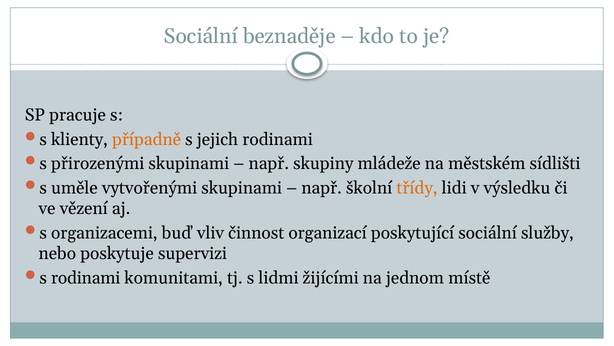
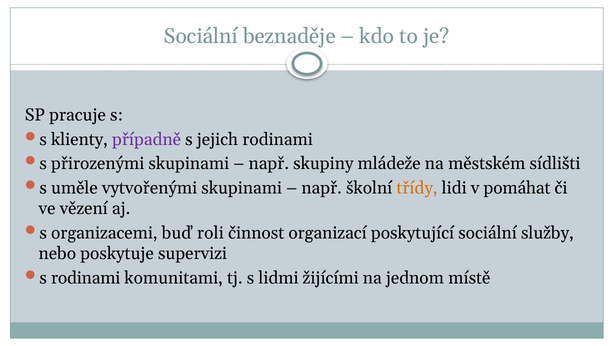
případně colour: orange -> purple (147, 139)
výsledku: výsledku -> pomáhat (517, 188)
vliv: vliv -> roli (210, 233)
